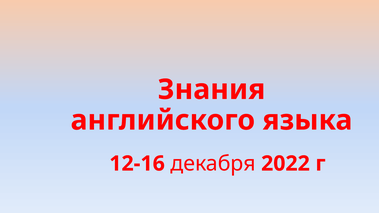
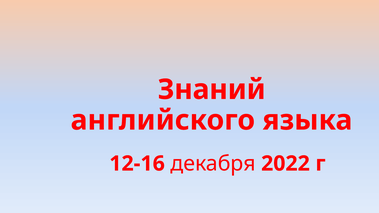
Знания: Знания -> Знаний (212, 90)
